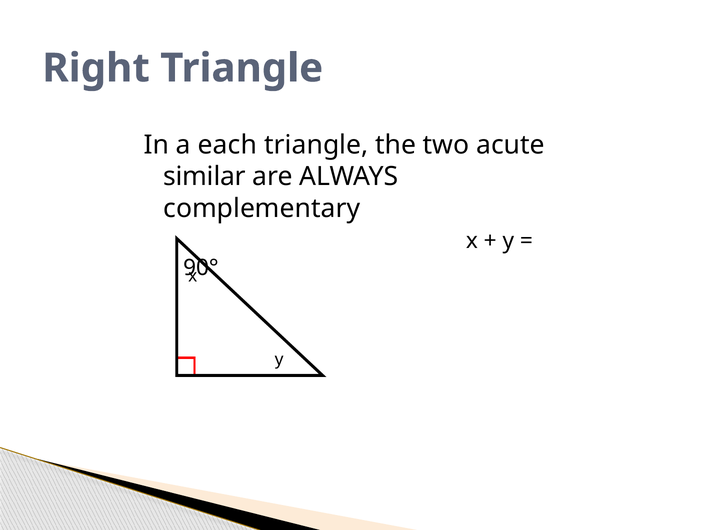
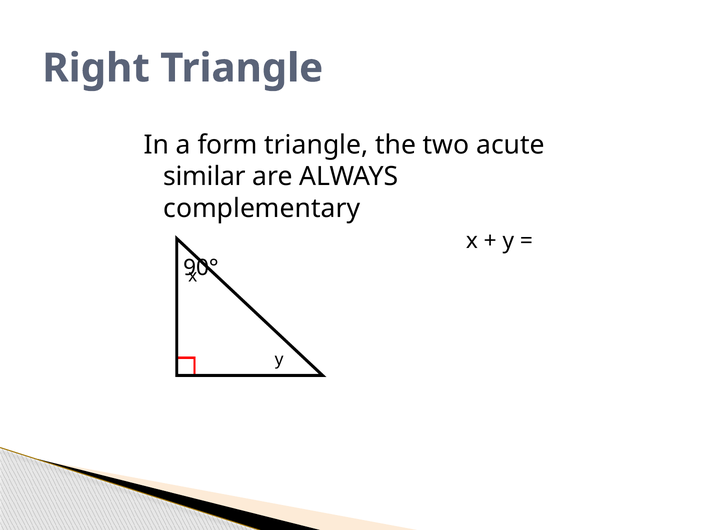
each: each -> form (228, 145)
